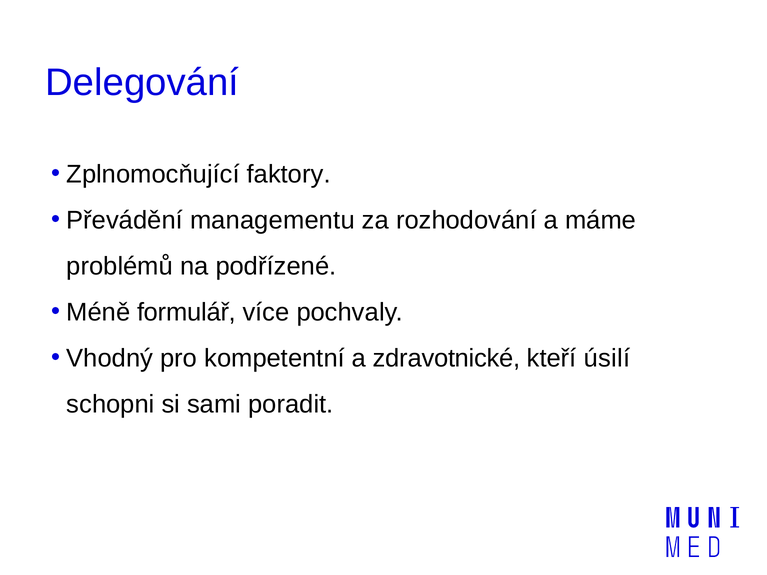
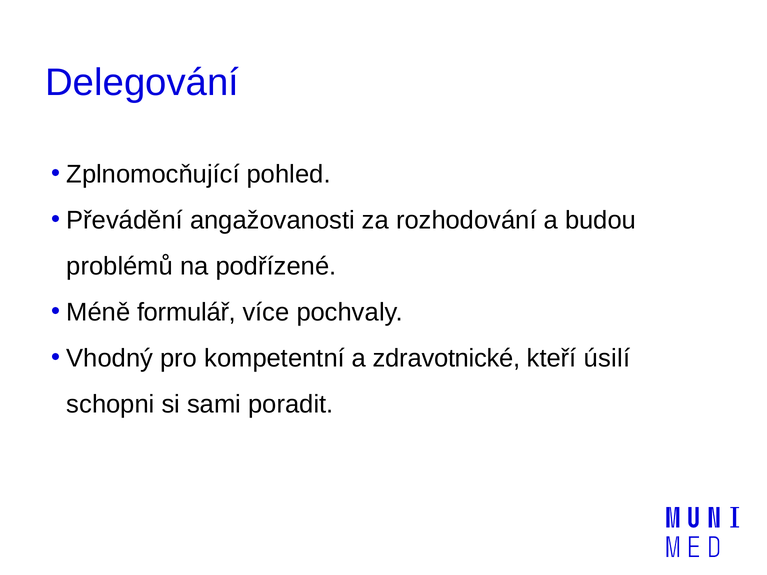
faktory: faktory -> pohled (289, 174)
managementu: managementu -> angažovanosti (272, 220)
máme: máme -> budou (601, 220)
